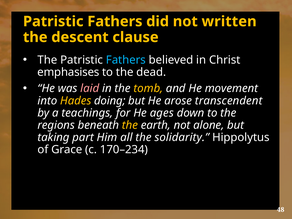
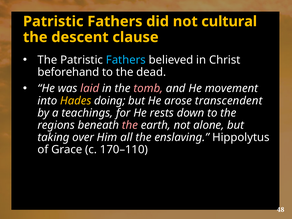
written: written -> cultural (229, 21)
emphasises: emphasises -> beforehand (68, 72)
tomb colour: yellow -> pink (148, 88)
ages: ages -> rests (162, 113)
the colour: yellow -> pink (130, 125)
part: part -> over (83, 137)
solidarity: solidarity -> enslaving (182, 137)
170–234: 170–234 -> 170–110 (124, 150)
